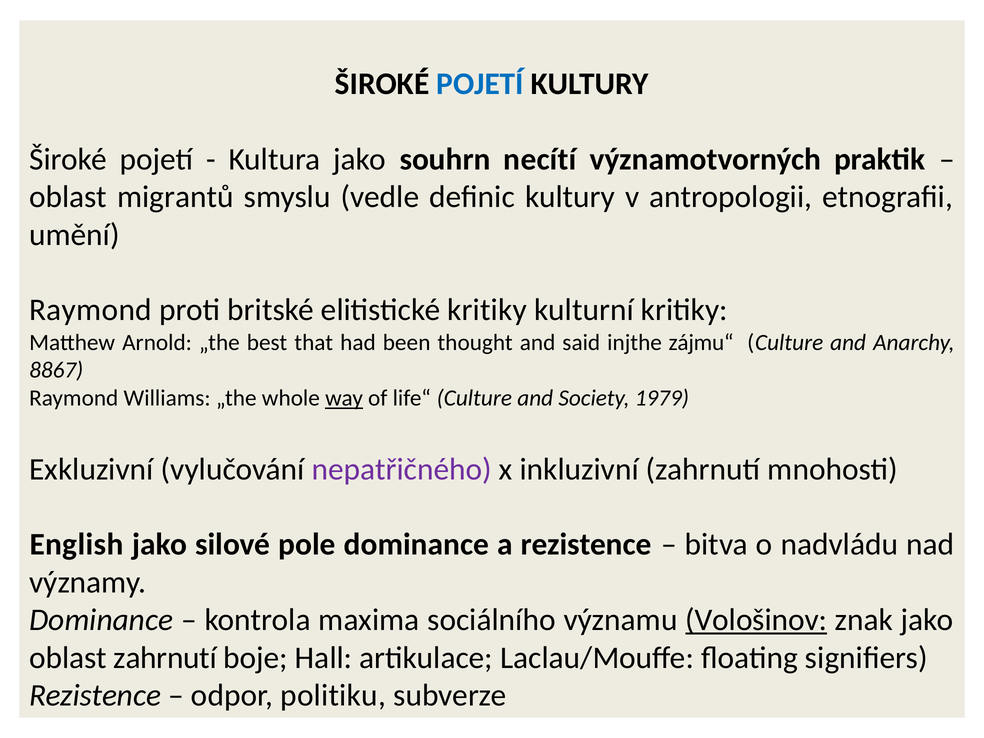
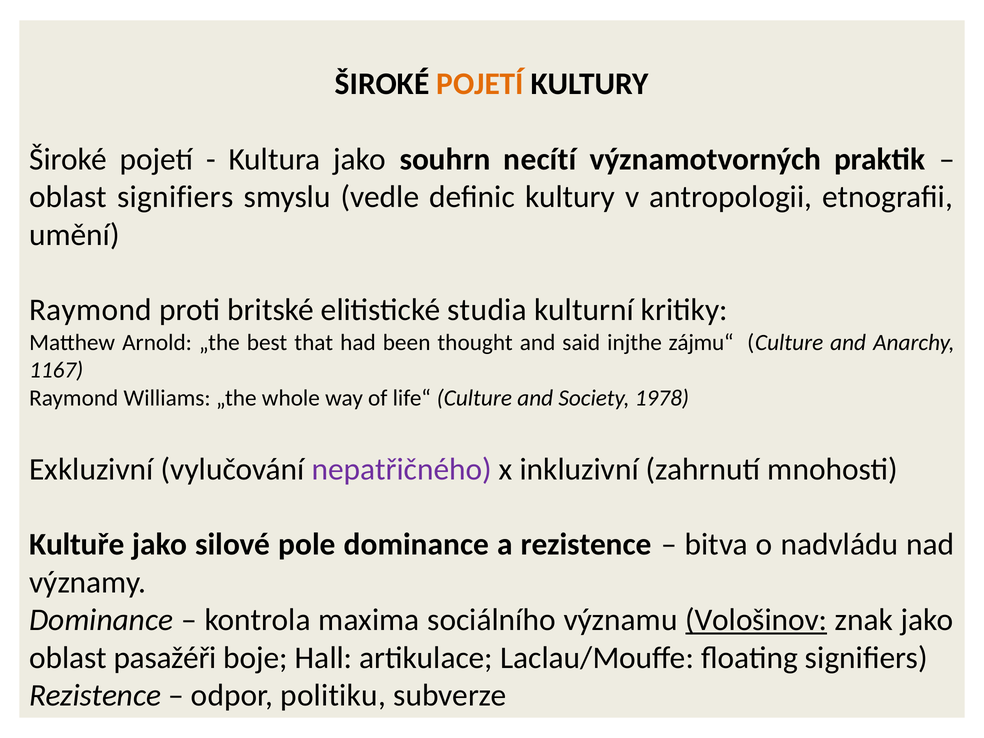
POJETÍ colour: blue -> orange (480, 84)
oblast migrantů: migrantů -> signifiers (175, 197)
elitistické kritiky: kritiky -> studia (487, 310)
8867: 8867 -> 1167 (56, 370)
way underline: present -> none (344, 398)
1979: 1979 -> 1978 (662, 398)
English: English -> Kultuře (77, 545)
oblast zahrnutí: zahrnutí -> pasažéři (165, 658)
